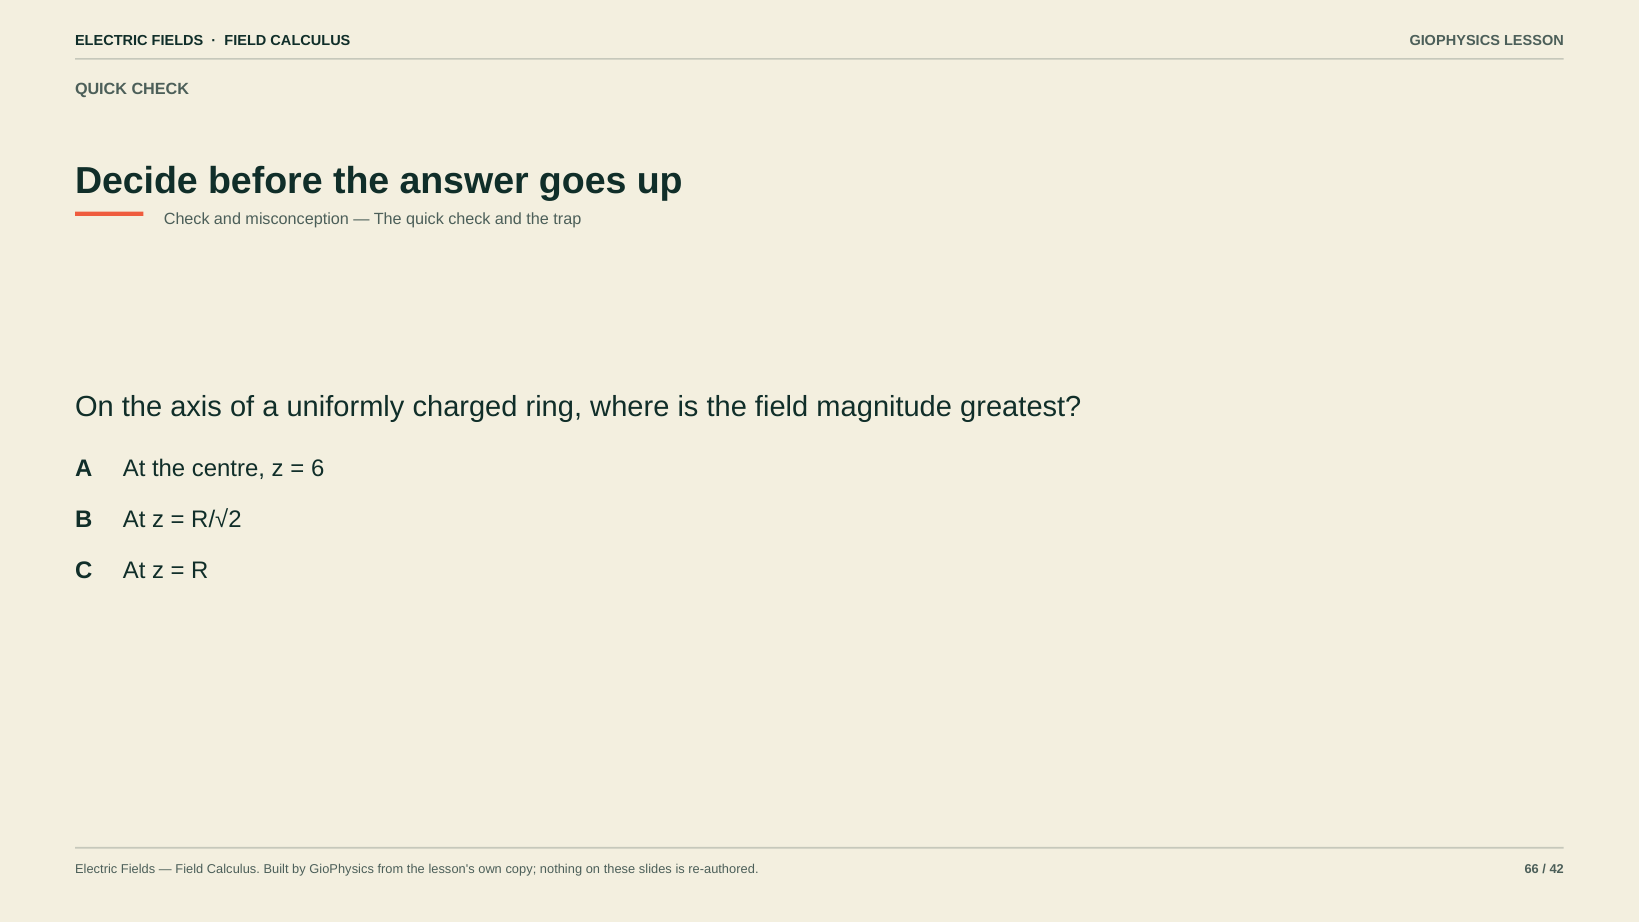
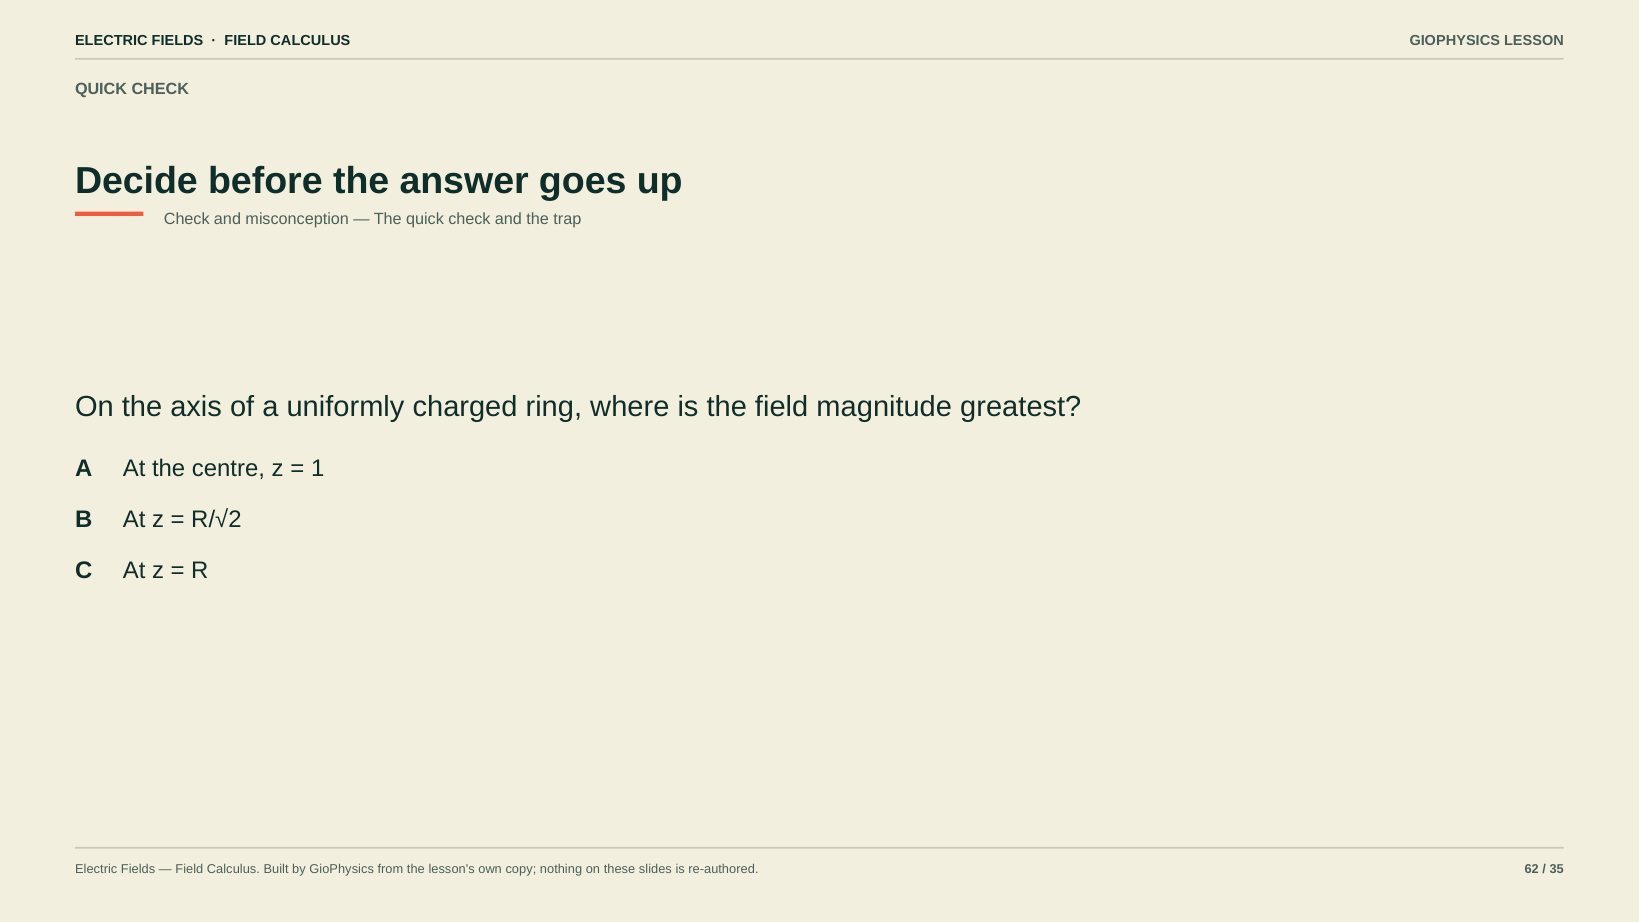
6: 6 -> 1 (318, 468)
66: 66 -> 62 (1532, 869)
42: 42 -> 35 (1557, 869)
